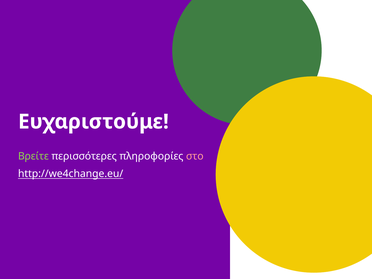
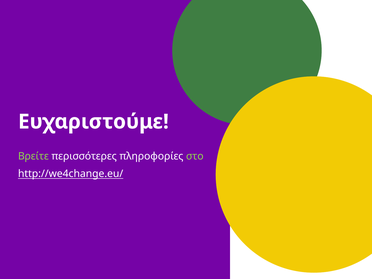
στο colour: pink -> light green (195, 156)
